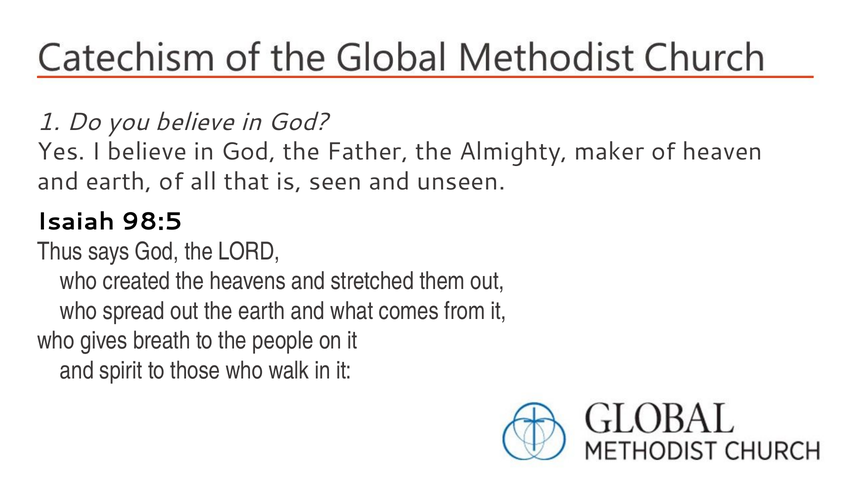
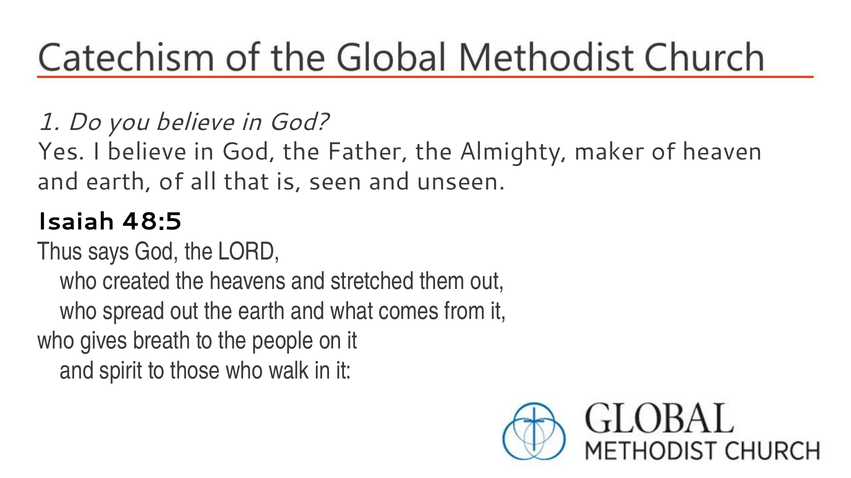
98:5: 98:5 -> 48:5 (152, 222)
